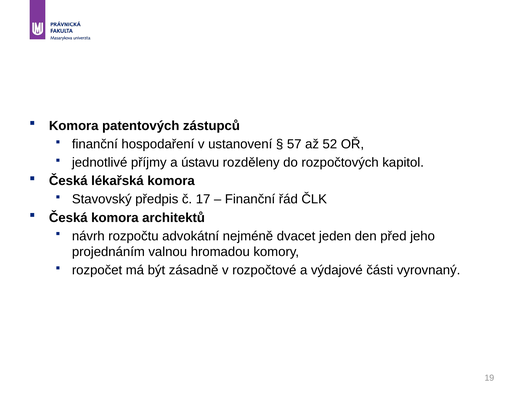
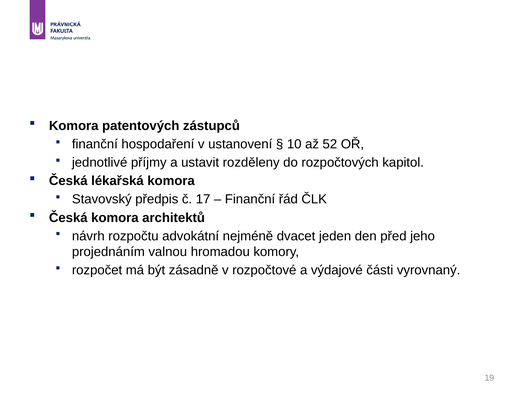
57: 57 -> 10 (294, 144)
ústavu: ústavu -> ustavit (200, 162)
